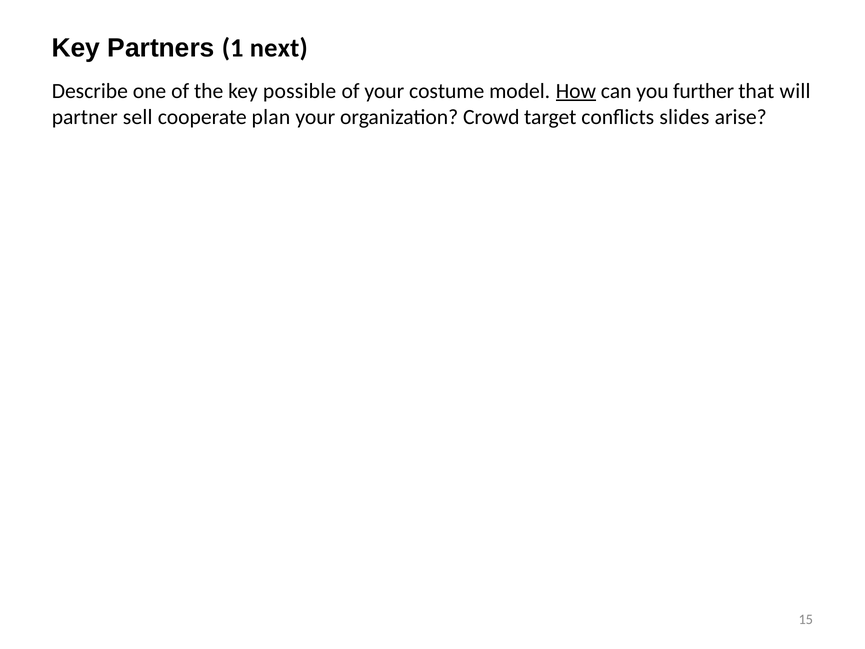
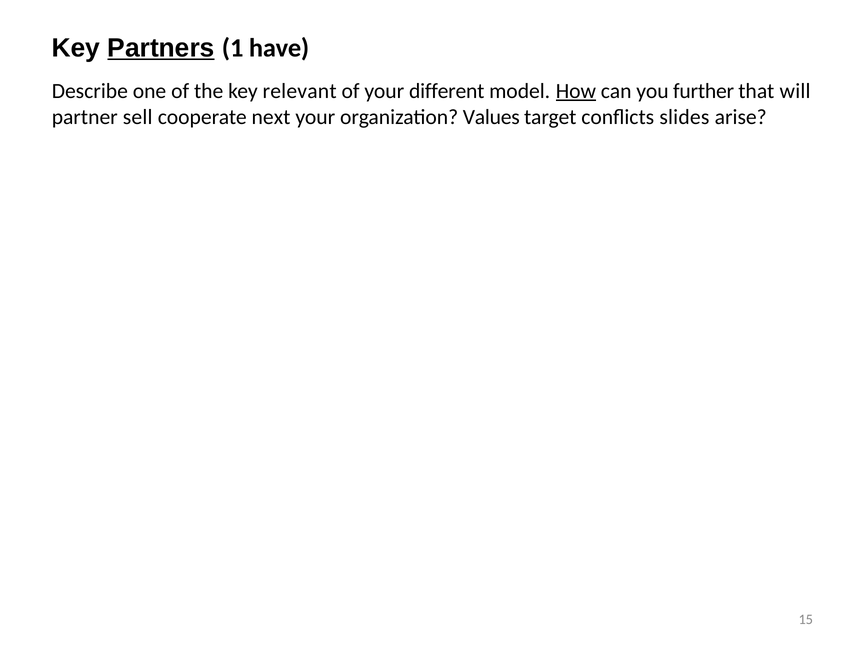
Partners underline: none -> present (161, 48)
next: next -> have (279, 48)
possible: possible -> relevant (300, 91)
costume: costume -> different (447, 91)
plan: plan -> next (271, 117)
Crowd: Crowd -> Values (491, 117)
